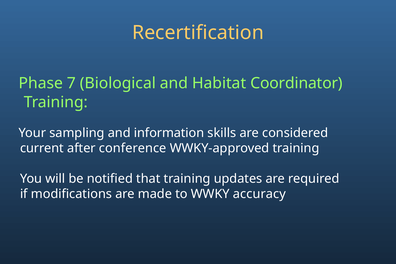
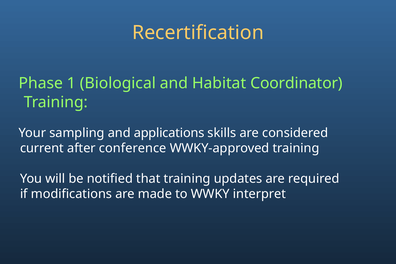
7: 7 -> 1 (71, 83)
information: information -> applications (169, 133)
accuracy: accuracy -> interpret (259, 194)
